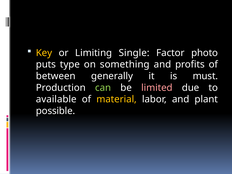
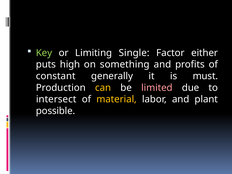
Key colour: yellow -> light green (44, 53)
photo: photo -> either (205, 53)
type: type -> high (70, 64)
between: between -> constant (56, 76)
can colour: light green -> yellow (103, 88)
available: available -> intersect (56, 99)
